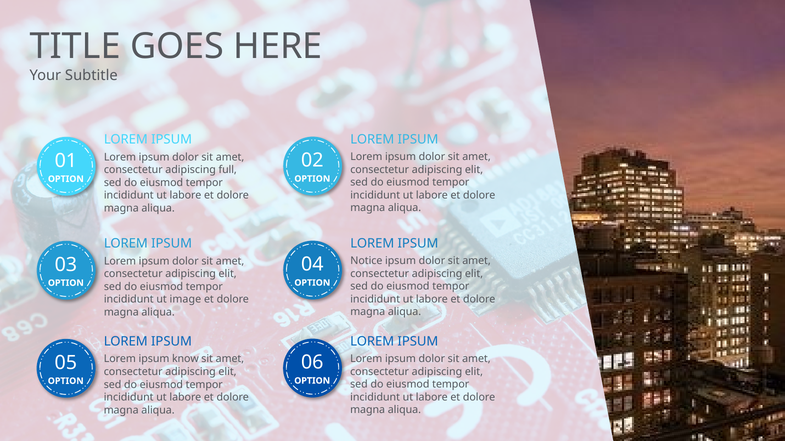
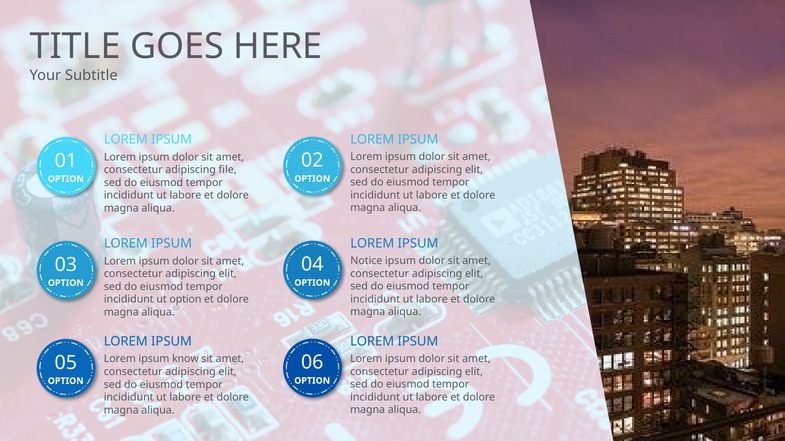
full: full -> file (228, 170)
ut image: image -> option (185, 300)
